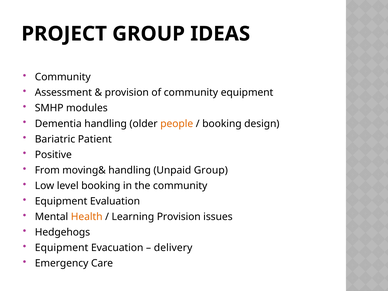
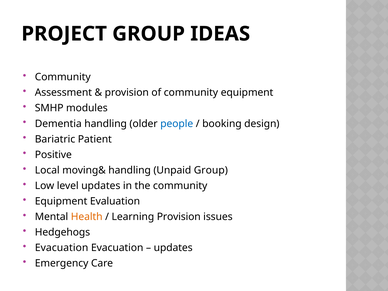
people colour: orange -> blue (177, 124)
From: From -> Local (47, 170)
level booking: booking -> updates (101, 186)
Equipment: Equipment -> Evacuation (62, 248)
delivery: delivery -> updates (173, 248)
